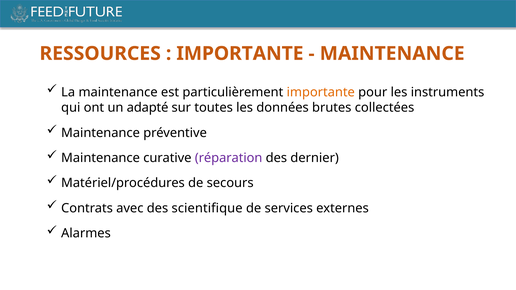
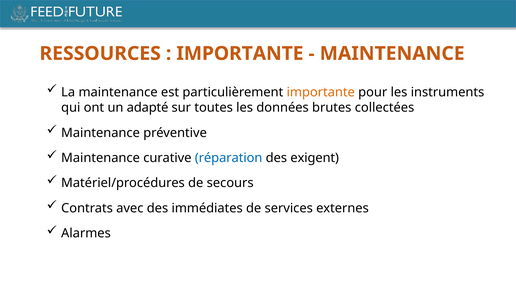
réparation colour: purple -> blue (229, 158)
dernier: dernier -> exigent (315, 158)
scientifique: scientifique -> immédiates (207, 208)
